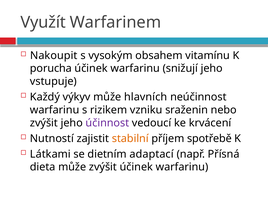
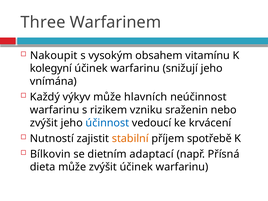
Využít: Využít -> Three (43, 22)
porucha: porucha -> kolegyní (51, 68)
vstupuje: vstupuje -> vnímána (53, 81)
účinnost colour: purple -> blue (107, 123)
Látkami: Látkami -> Bílkovin (50, 154)
